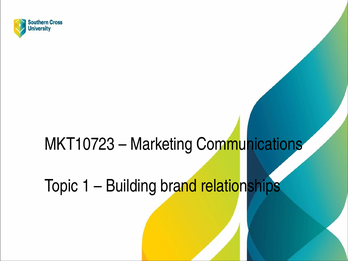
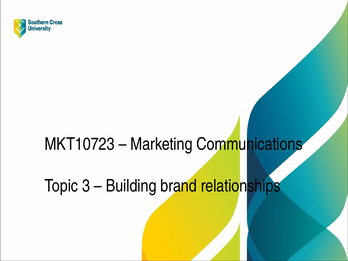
1: 1 -> 3 (86, 186)
